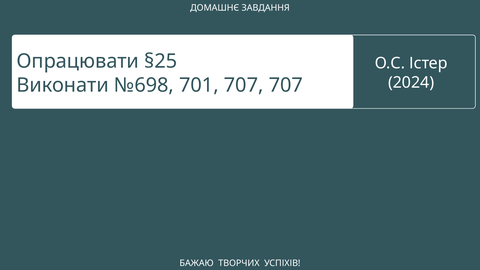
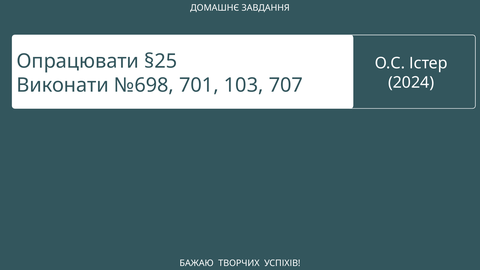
701 707: 707 -> 103 (244, 85)
